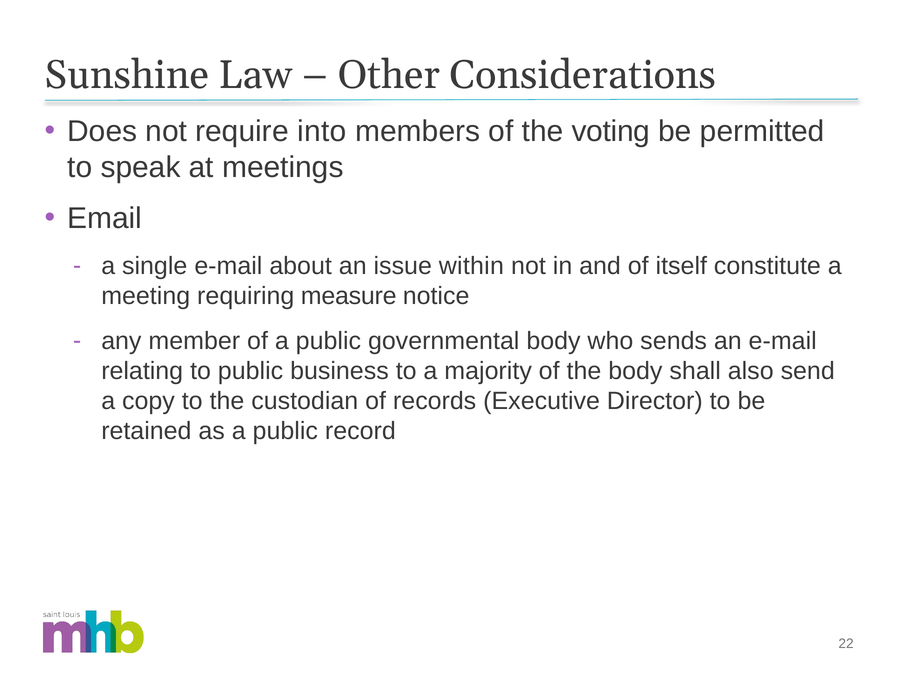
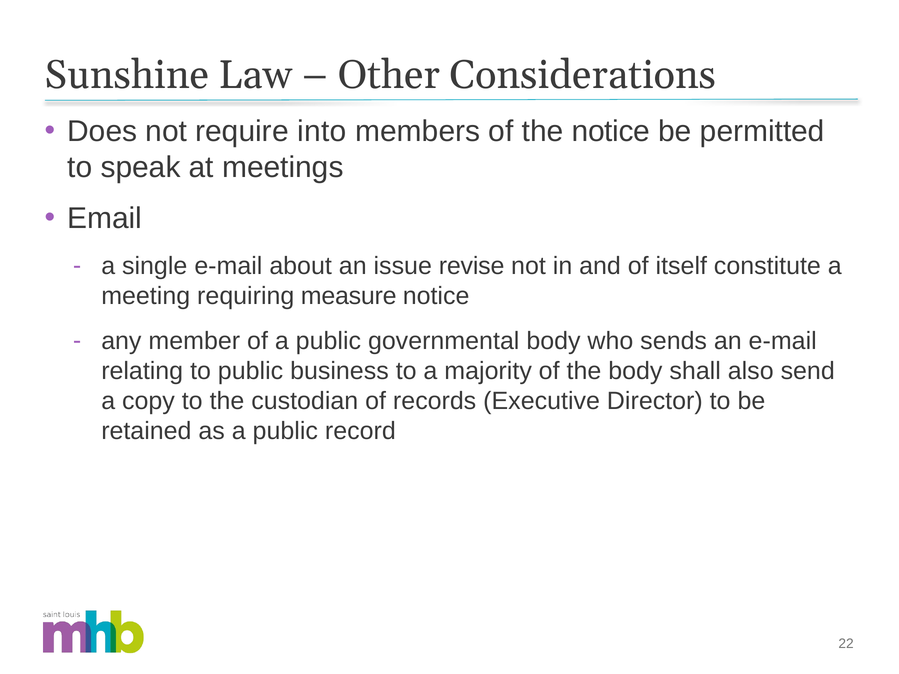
the voting: voting -> notice (611, 132)
within: within -> revise (472, 266)
